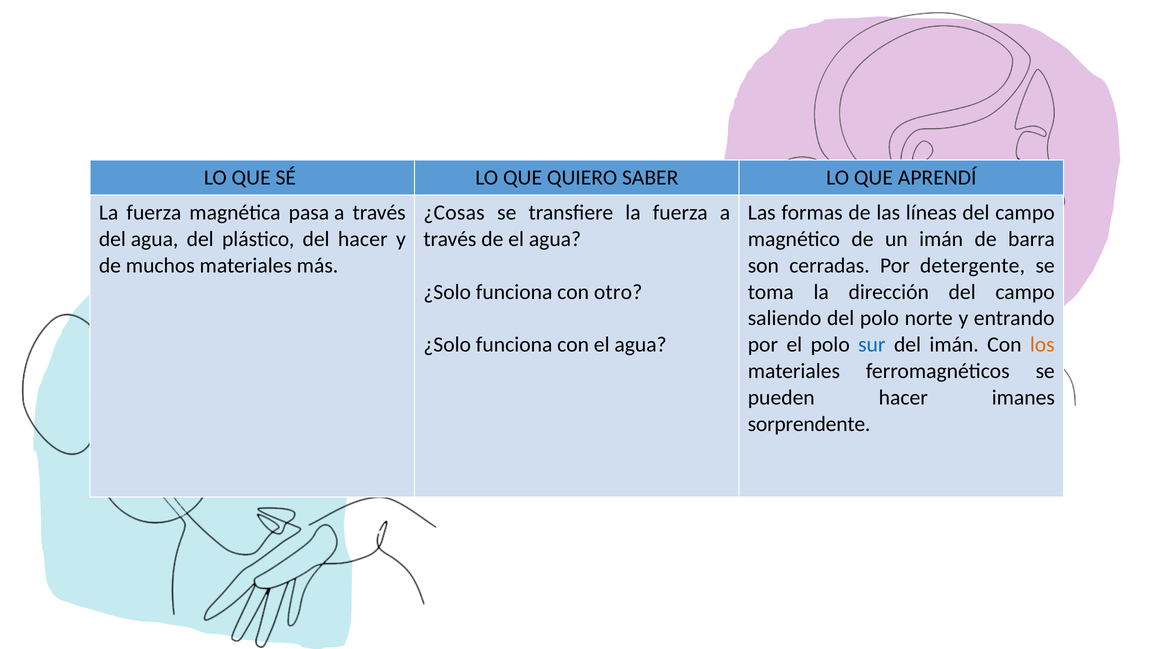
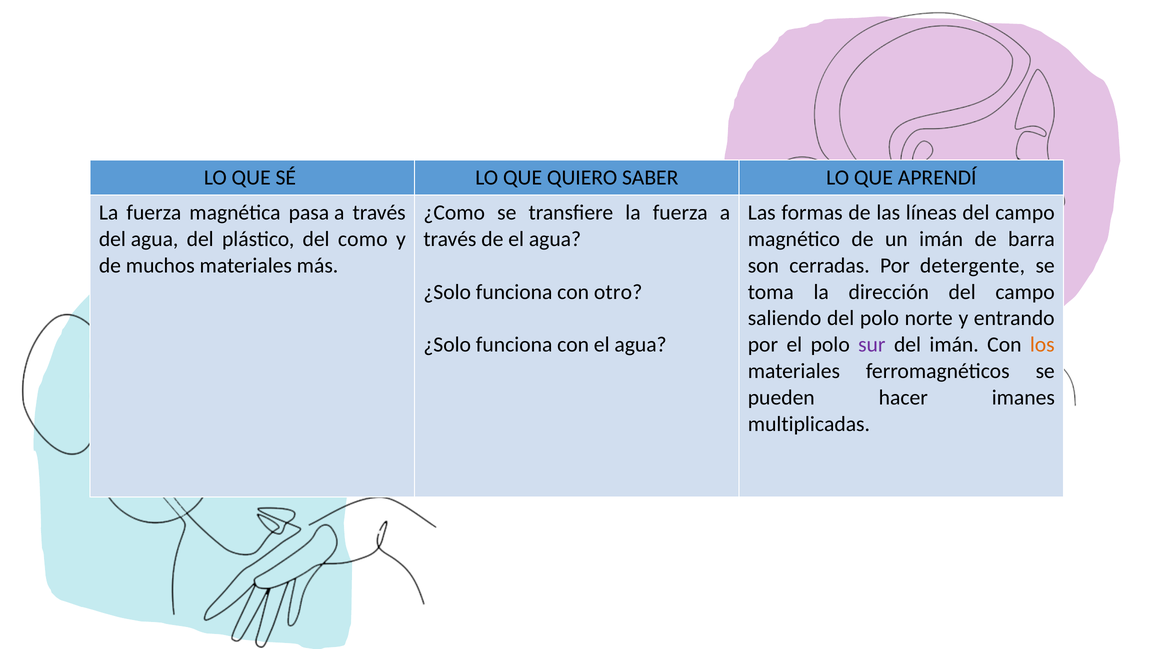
¿Cosas: ¿Cosas -> ¿Como (454, 213)
del hacer: hacer -> como (363, 239)
sur colour: blue -> purple (872, 345)
sorprendente: sorprendente -> multiplicadas (809, 424)
